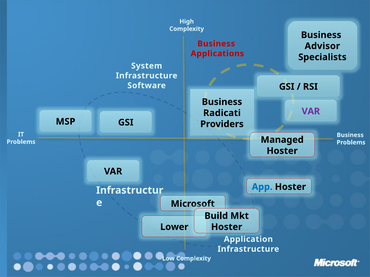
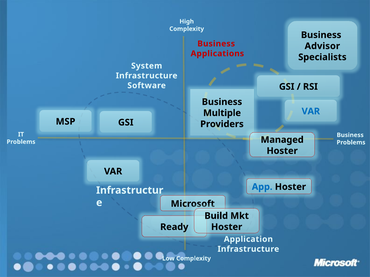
VAR colour: purple -> blue (311, 111)
Radicati: Radicati -> Multiple (222, 113)
Lower: Lower -> Ready (174, 227)
